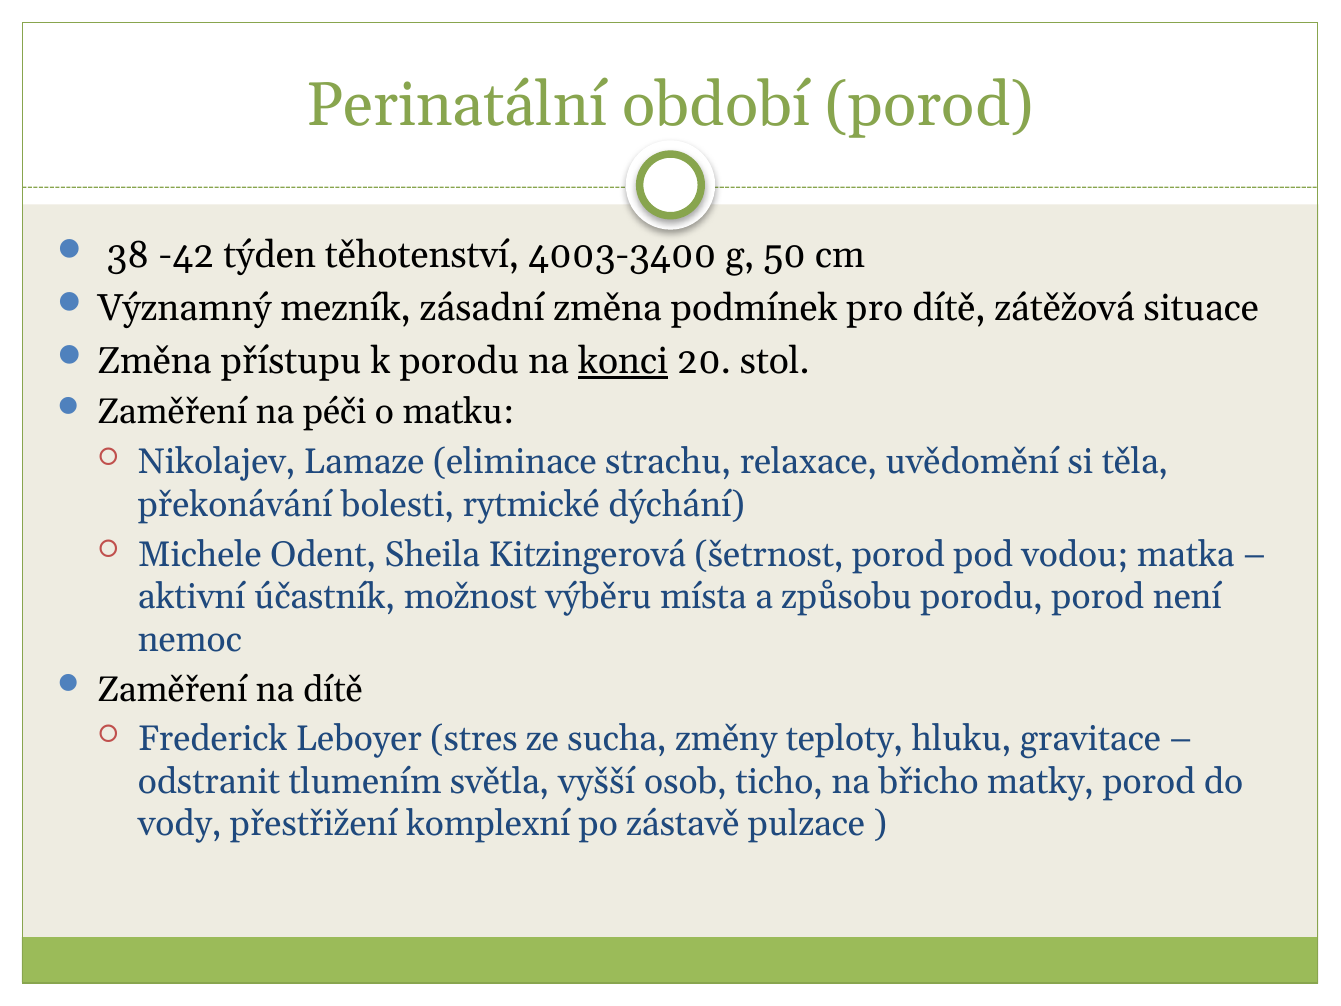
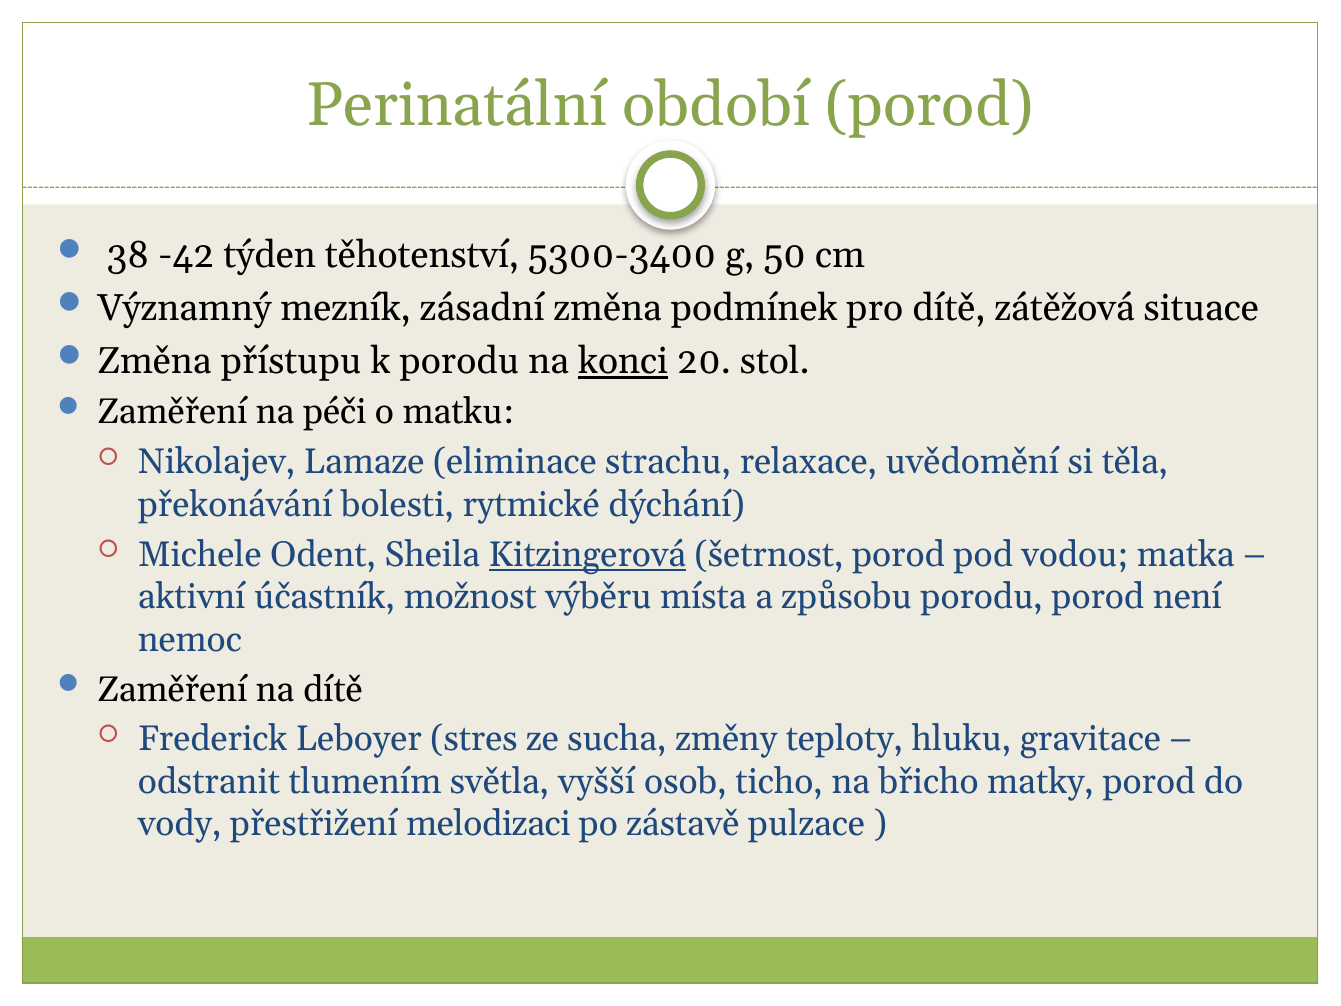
4003-3400: 4003-3400 -> 5300-3400 (622, 256)
Kitzingerová underline: none -> present (588, 554)
komplexní: komplexní -> melodizaci (488, 824)
